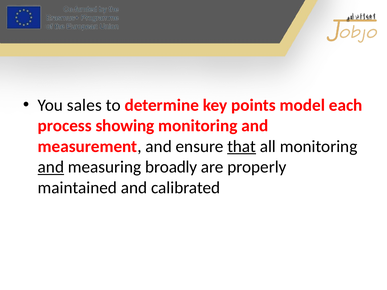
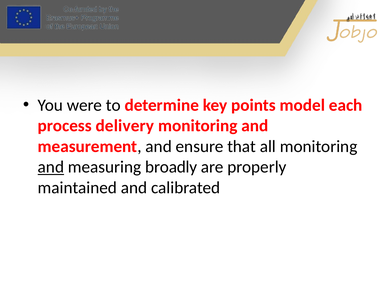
sales: sales -> were (84, 105)
showing: showing -> delivery (125, 126)
that underline: present -> none (242, 147)
